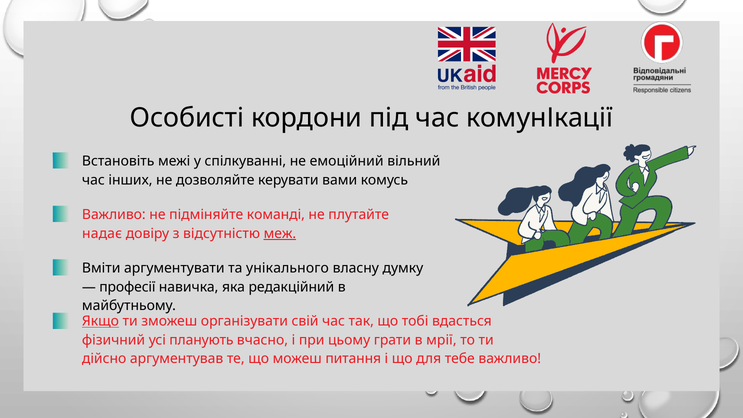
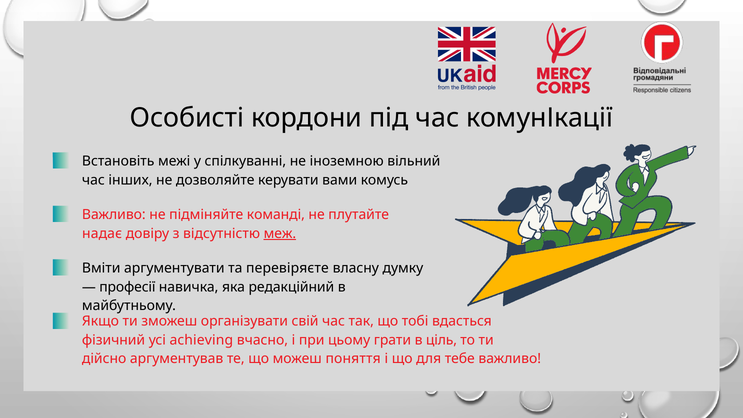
емоційний: емоційний -> іноземною (347, 161)
унікального: унікального -> перевіряєте (287, 268)
Якщо underline: present -> none (100, 321)
планують: планують -> achieving (201, 340)
мрії: мрії -> ціль (442, 340)
питання: питання -> поняття (353, 359)
